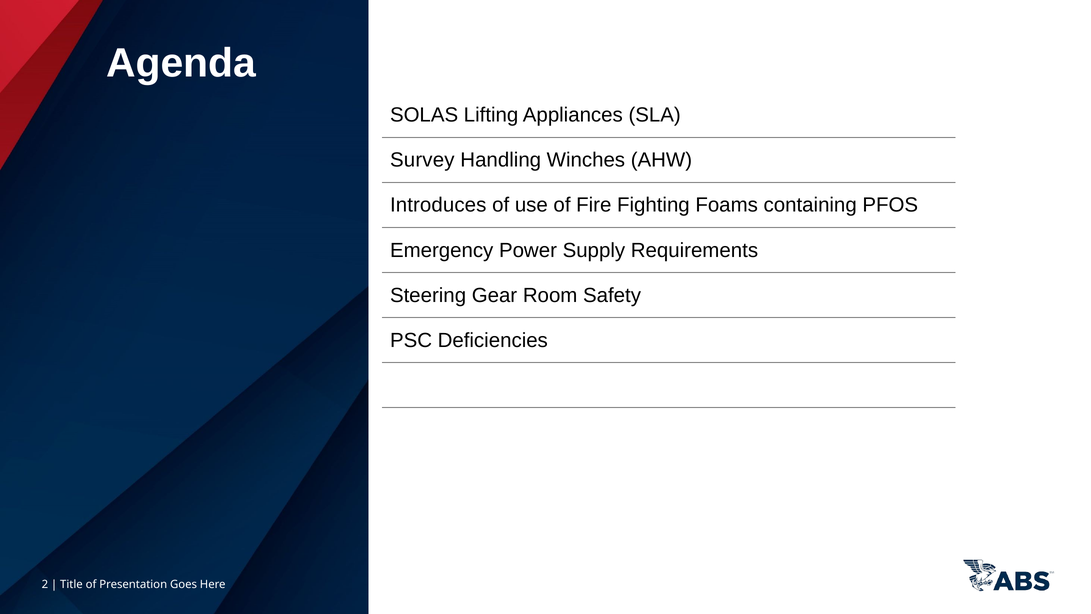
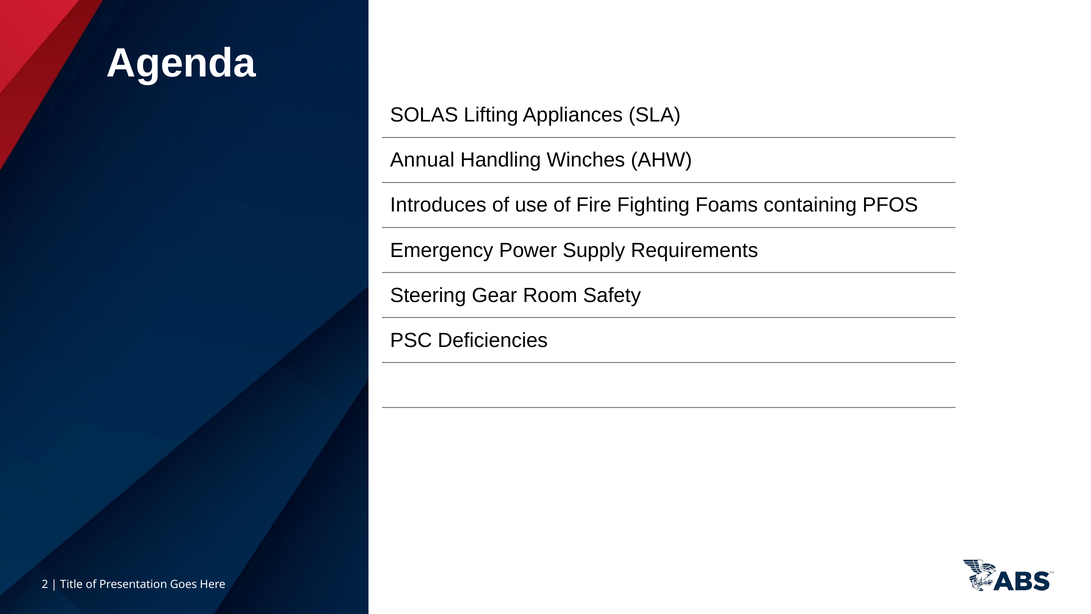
Survey: Survey -> Annual (422, 160)
